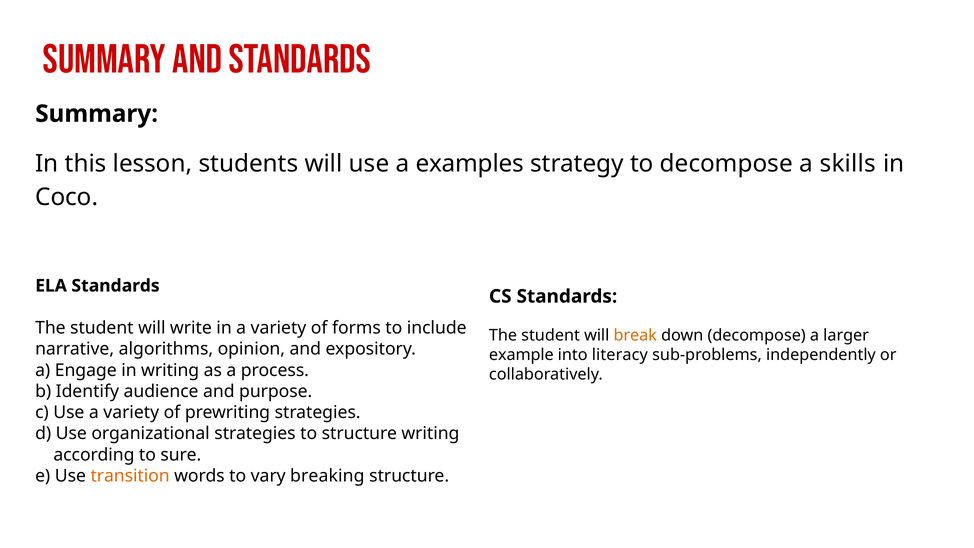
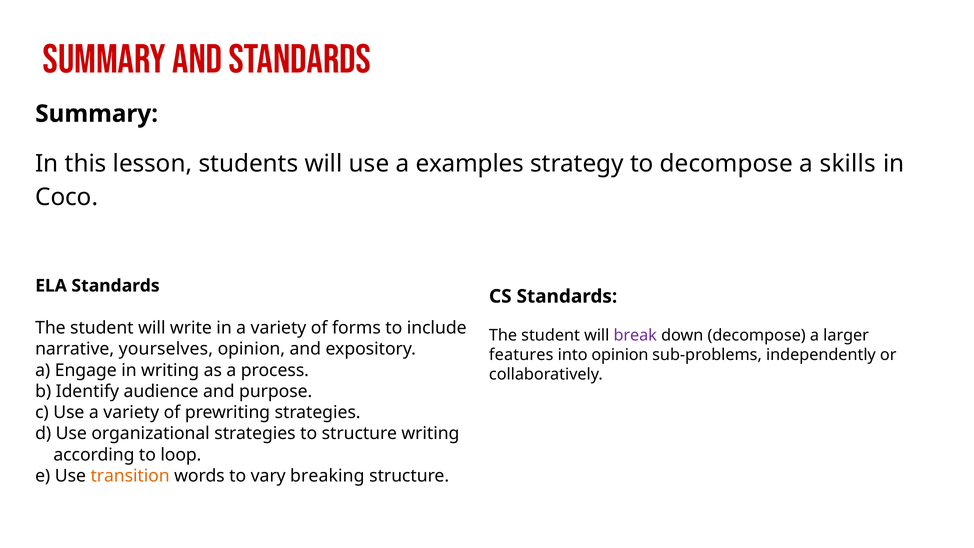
break colour: orange -> purple (635, 335)
algorithms: algorithms -> yourselves (166, 349)
example: example -> features (521, 355)
into literacy: literacy -> opinion (620, 355)
sure: sure -> loop (181, 455)
